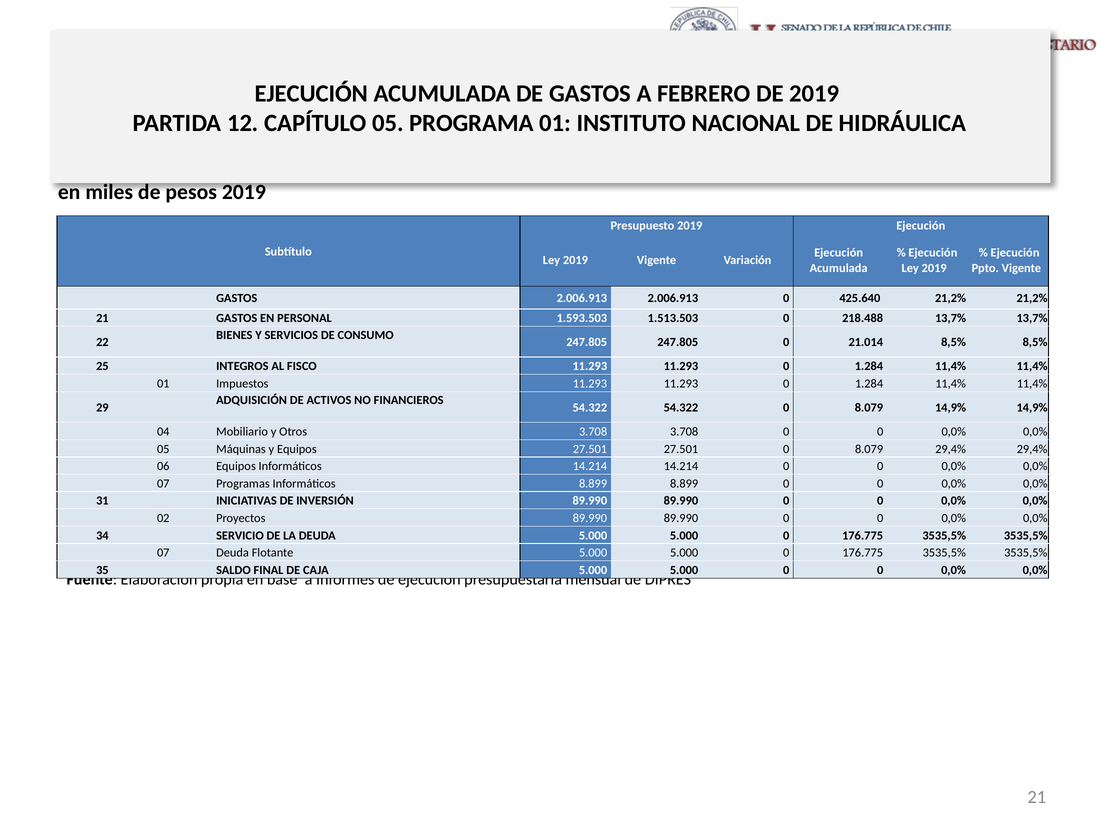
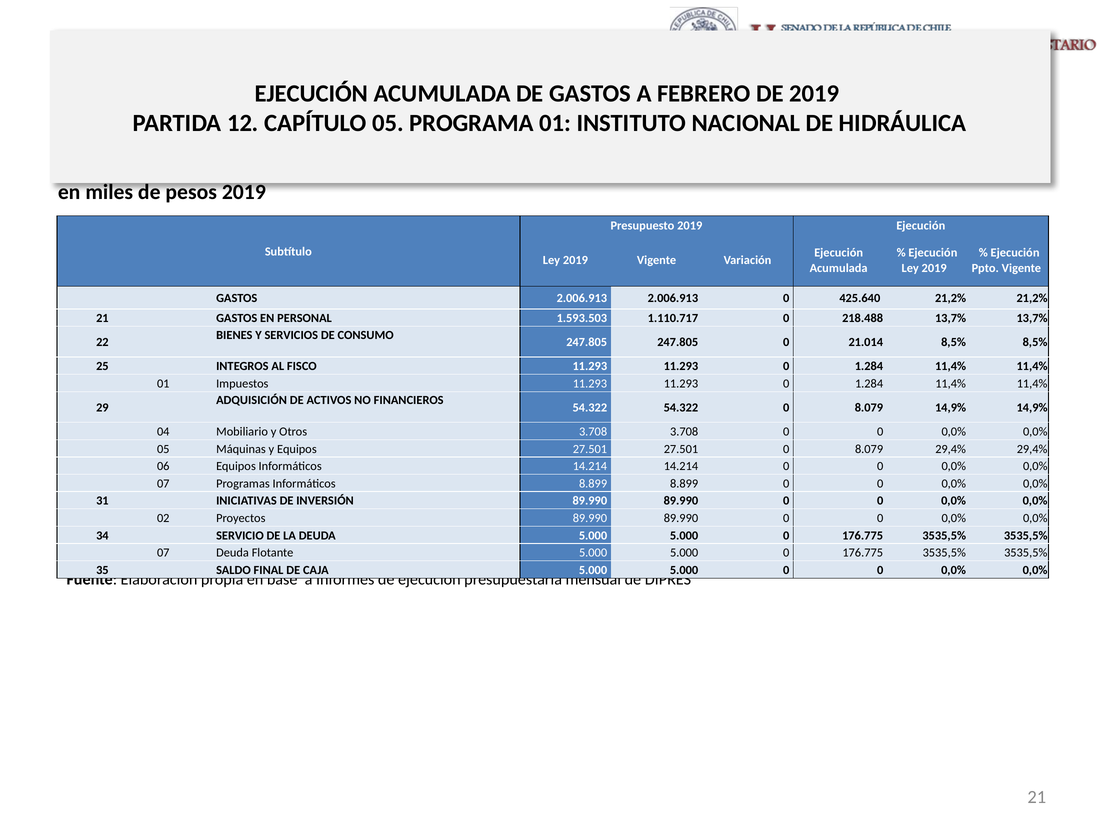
1.513.503: 1.513.503 -> 1.110.717 (673, 318)
